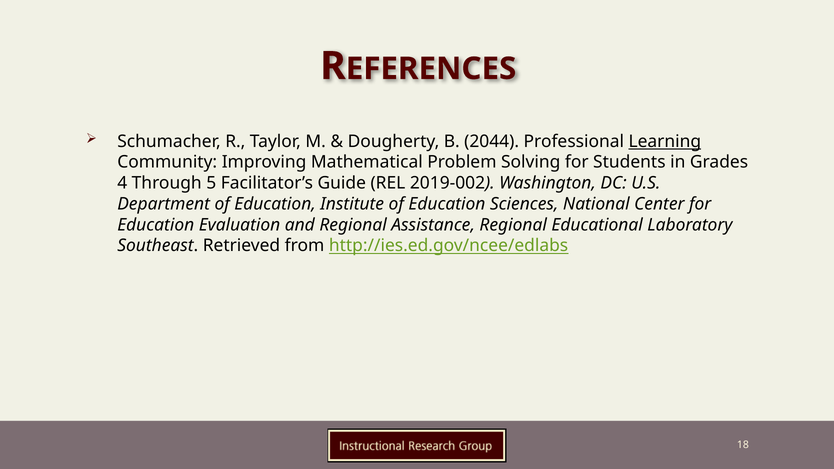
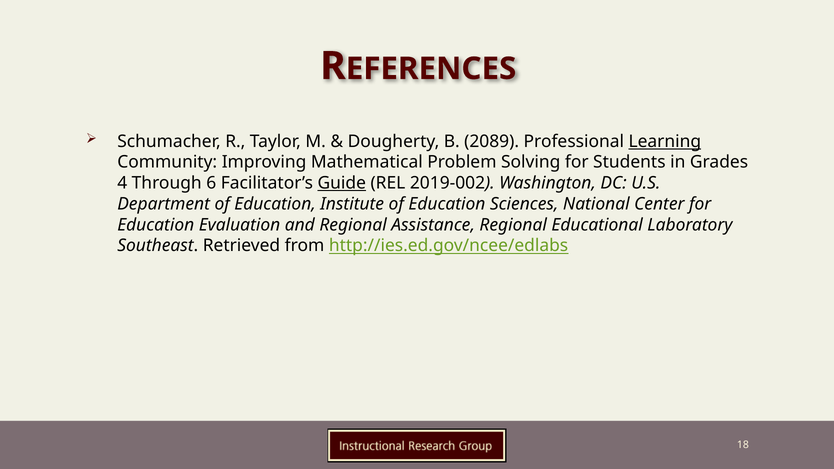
2044: 2044 -> 2089 (492, 141)
5: 5 -> 6 (211, 183)
Guide underline: none -> present (342, 183)
